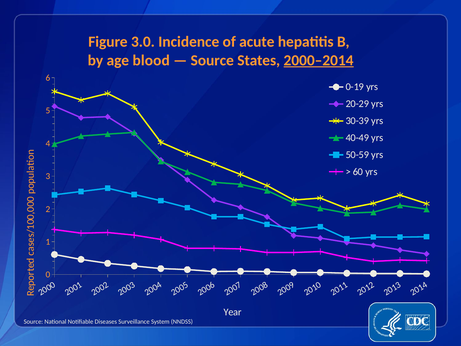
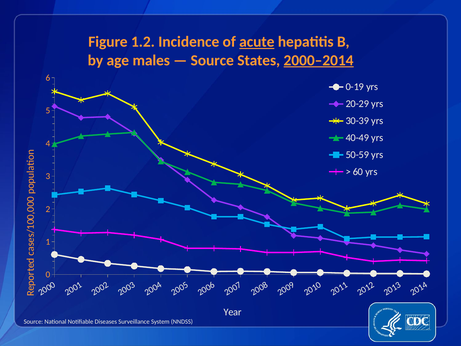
3.0: 3.0 -> 1.2 (143, 42)
acute underline: none -> present (257, 42)
blood: blood -> males (151, 60)
